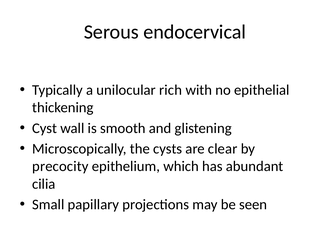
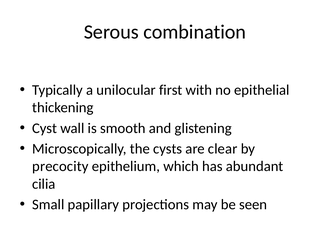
endocervical: endocervical -> combination (195, 32)
rich: rich -> first (171, 90)
